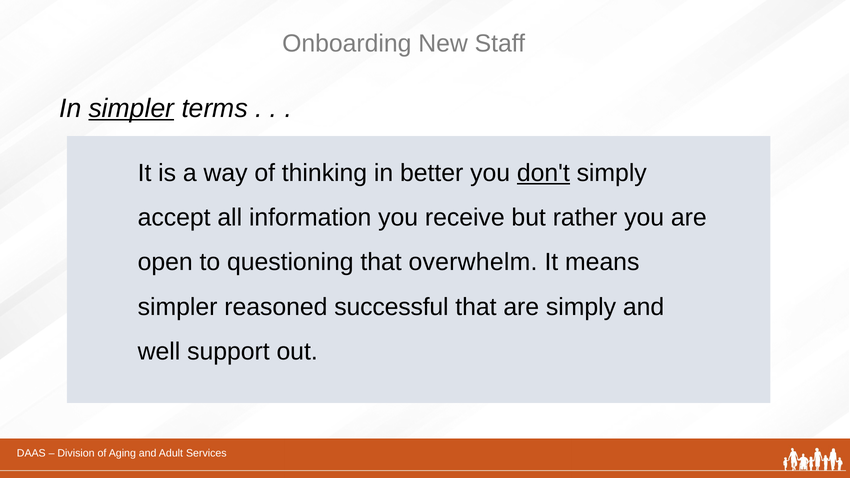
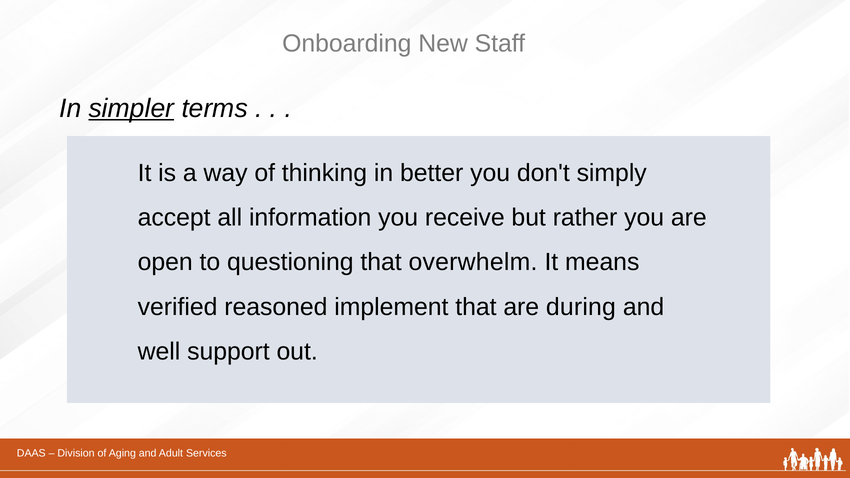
don't underline: present -> none (543, 173)
simpler: simpler -> verified (178, 307)
successful: successful -> implement (391, 307)
are simply: simply -> during (581, 307)
